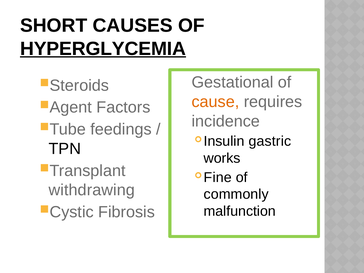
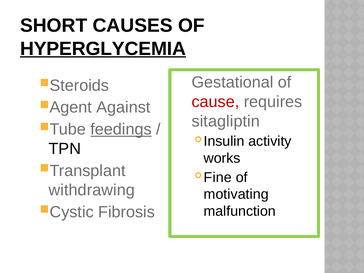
cause colour: orange -> red (215, 102)
Factors: Factors -> Against (123, 107)
incidence: incidence -> sitagliptin (226, 121)
feedings underline: none -> present (121, 129)
gastric: gastric -> activity (270, 141)
commonly: commonly -> motivating (236, 194)
